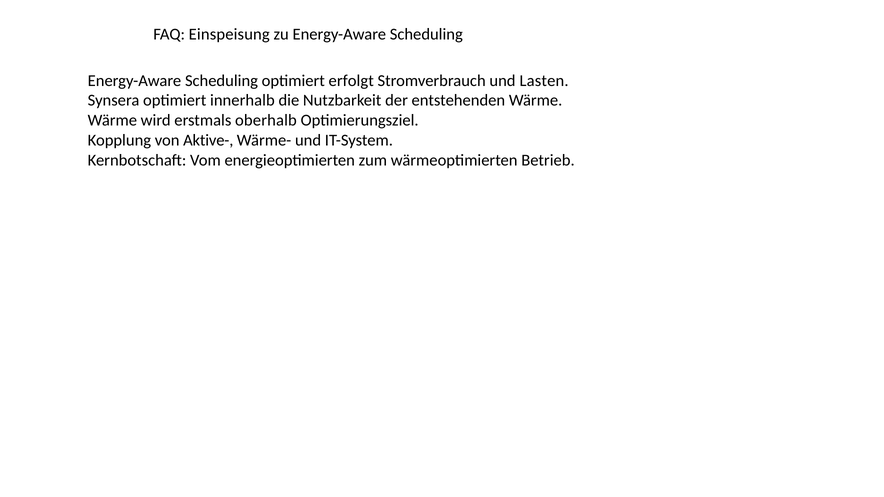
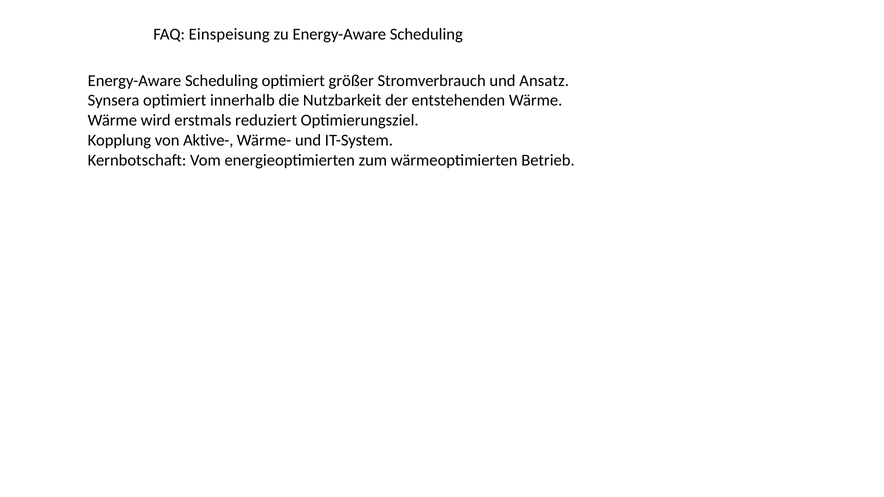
erfolgt: erfolgt -> größer (351, 81)
Lasten: Lasten -> Ansatz (544, 81)
oberhalb: oberhalb -> reduziert (266, 120)
